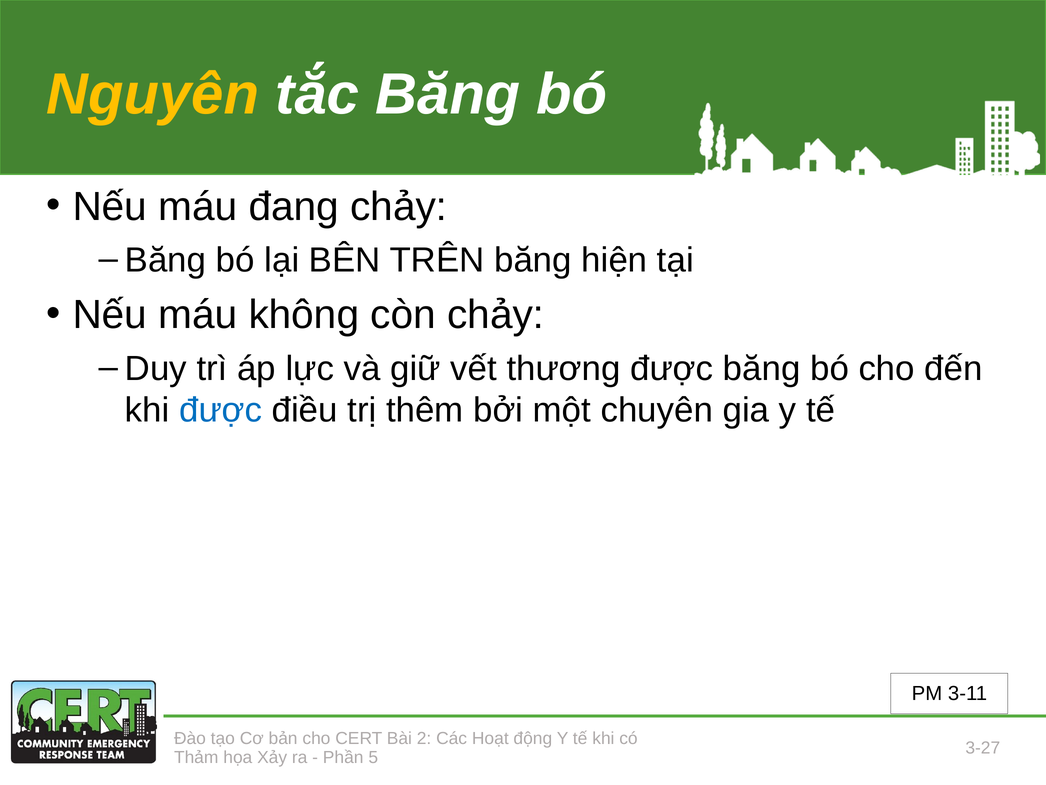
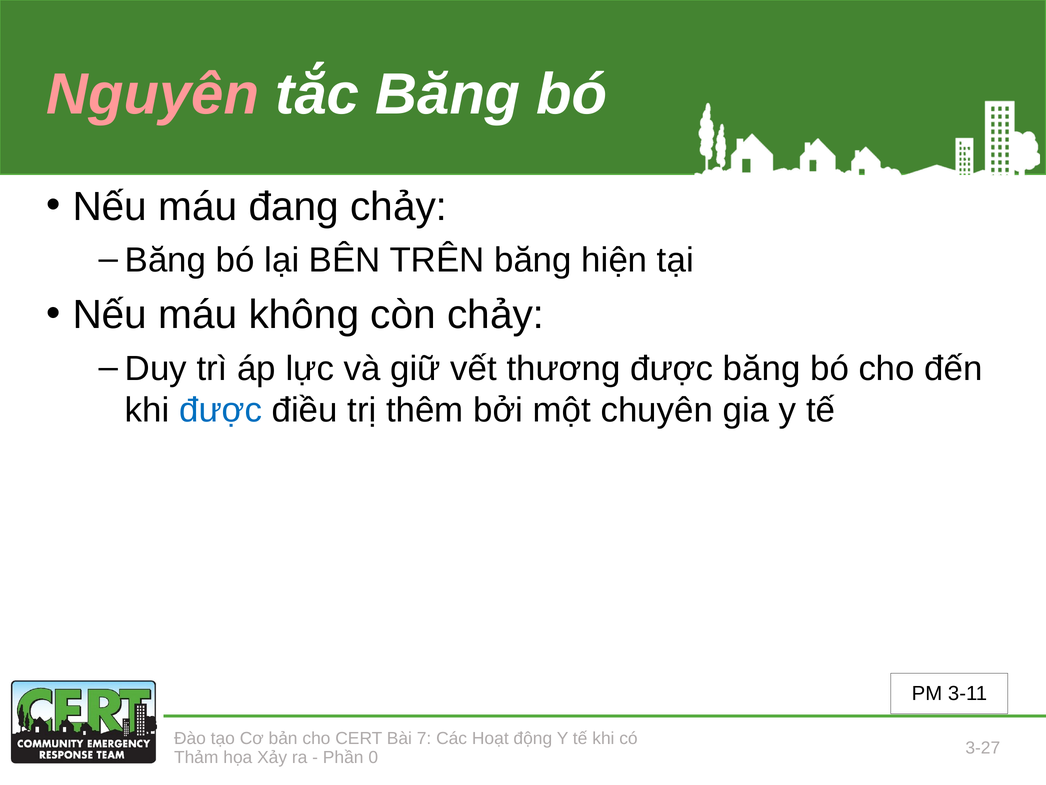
Nguyên colour: yellow -> pink (153, 95)
2: 2 -> 7 (424, 738)
5: 5 -> 0 (373, 757)
